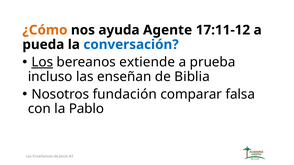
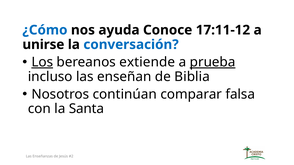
¿Cómo colour: orange -> blue (45, 30)
Agente: Agente -> Conoce (168, 30)
pueda: pueda -> unirse (43, 45)
prueba underline: none -> present (213, 62)
fundación: fundación -> continúan (125, 94)
Pablo: Pablo -> Santa (86, 109)
